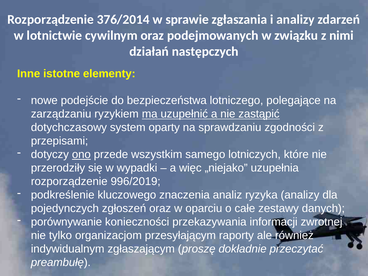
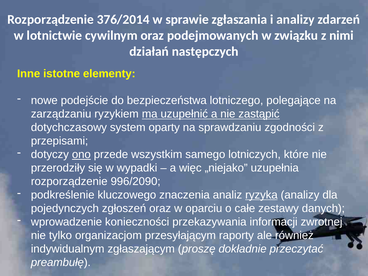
996/2019: 996/2019 -> 996/2090 (136, 181)
ryzyka underline: none -> present (261, 195)
porównywanie: porównywanie -> wprowadzenie (66, 222)
